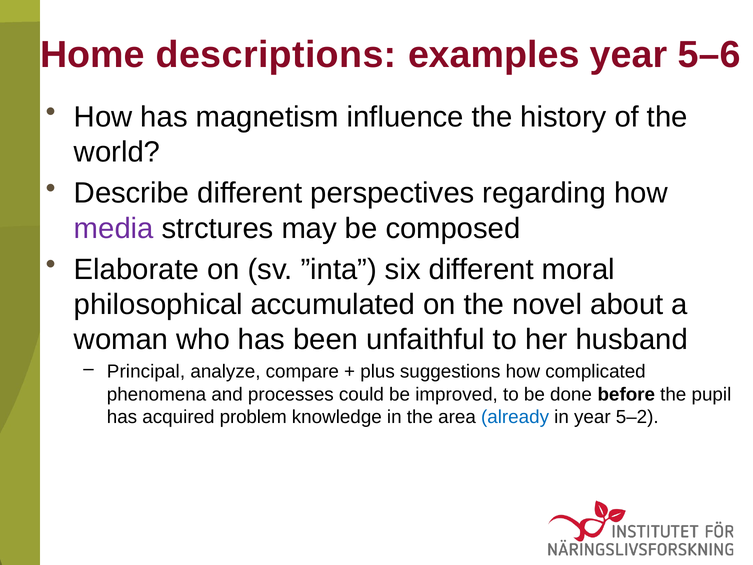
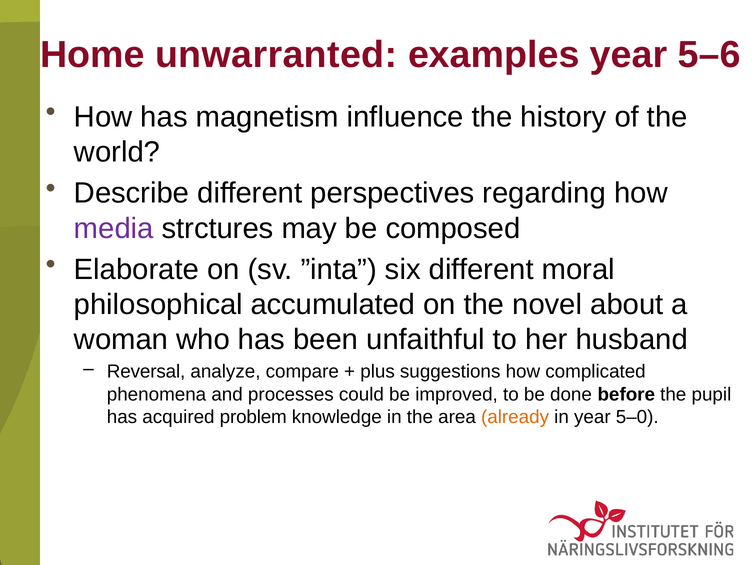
descriptions: descriptions -> unwarranted (276, 55)
Principal: Principal -> Reversal (146, 372)
already colour: blue -> orange (515, 417)
5–2: 5–2 -> 5–0 (637, 417)
